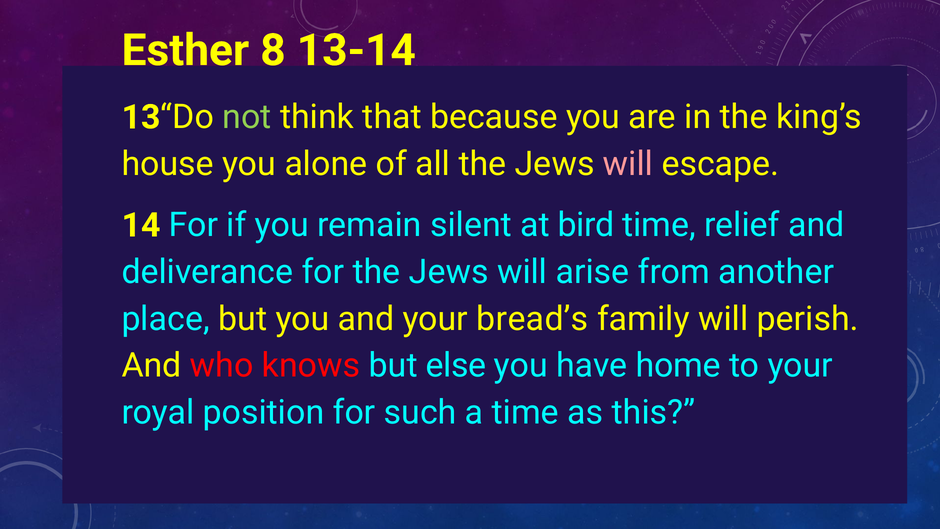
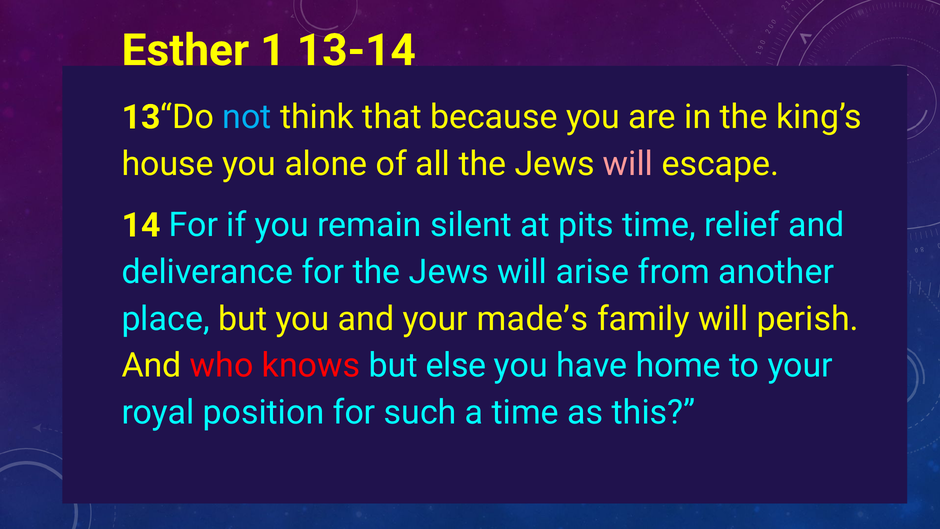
8: 8 -> 1 (273, 50)
not colour: light green -> light blue (247, 117)
bird: bird -> pits (586, 225)
bread’s: bread’s -> made’s (532, 319)
